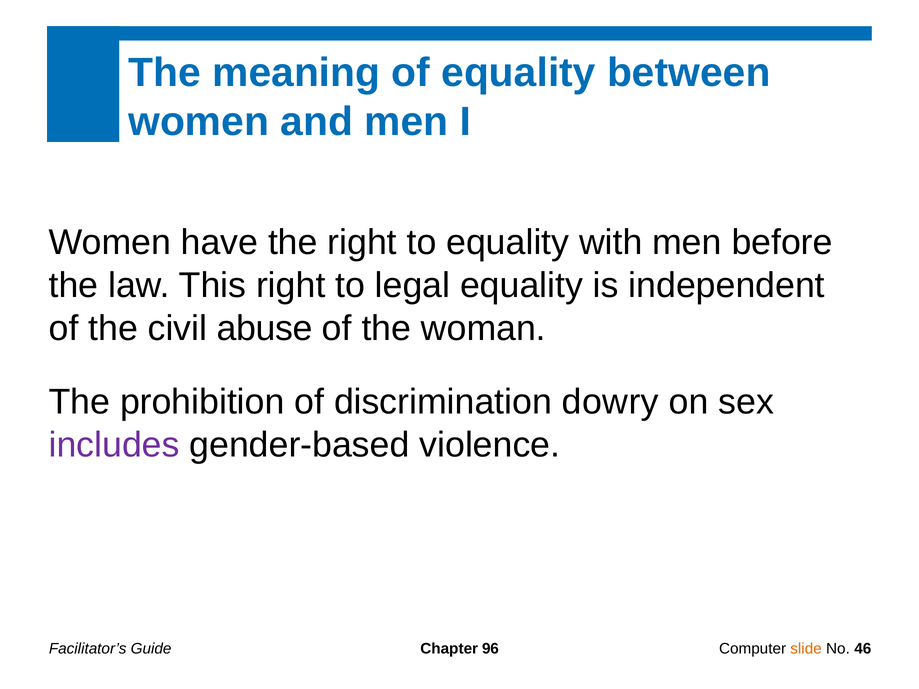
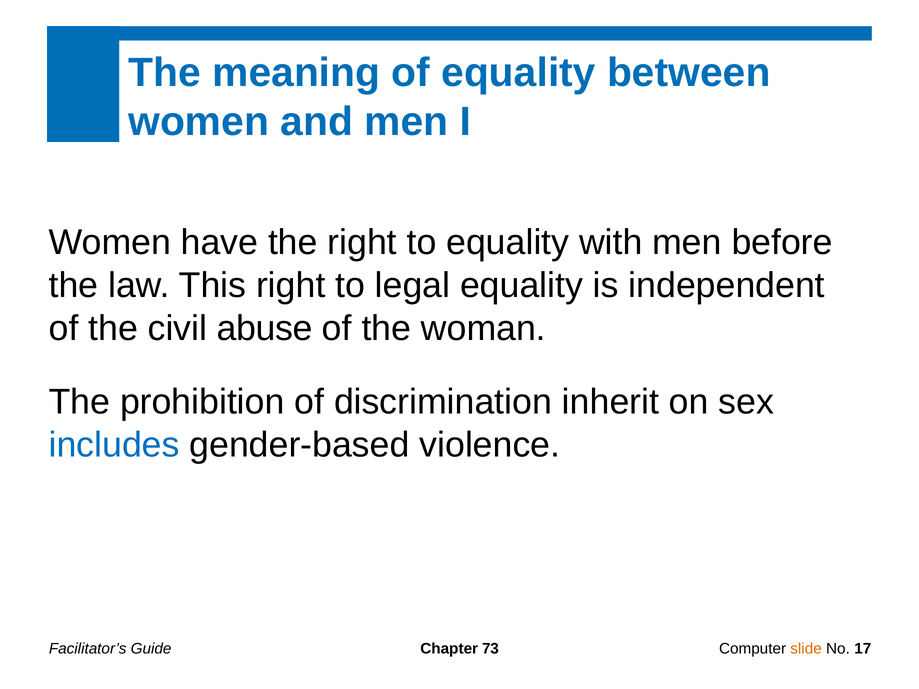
dowry: dowry -> inherit (610, 402)
includes colour: purple -> blue (114, 445)
46: 46 -> 17 (863, 649)
96: 96 -> 73 (490, 649)
